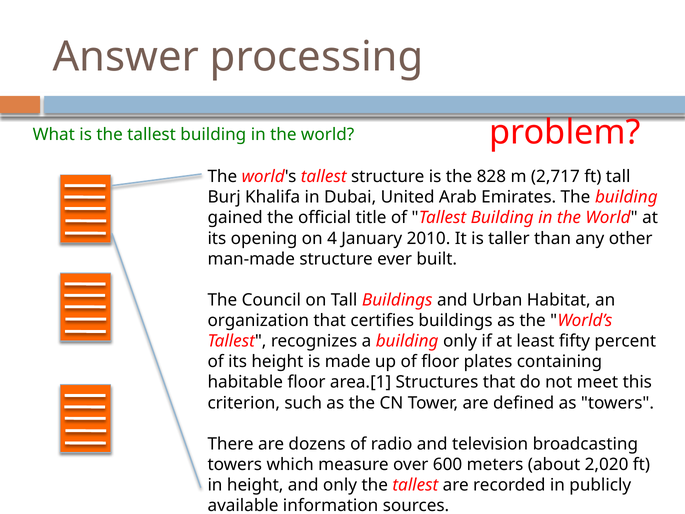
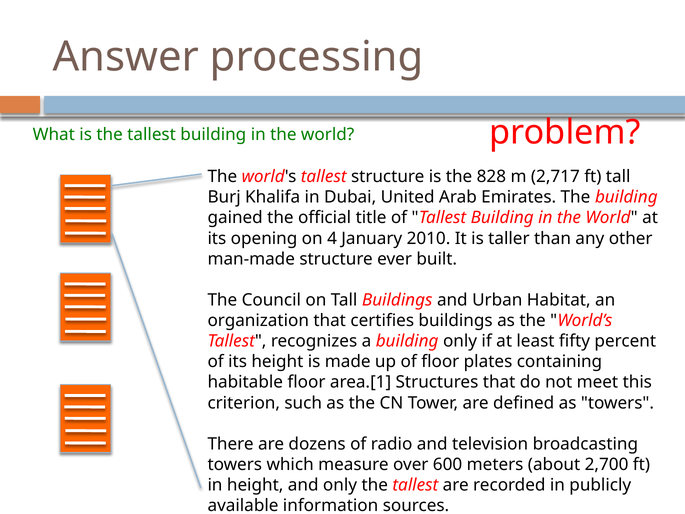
2,020: 2,020 -> 2,700 (607, 464)
